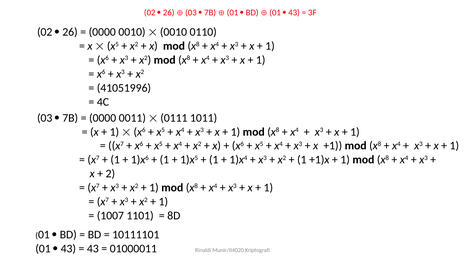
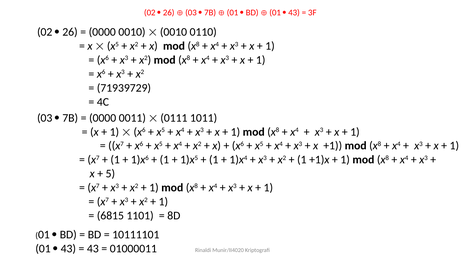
41051996: 41051996 -> 71939729 (124, 88)
2: 2 -> 5 (110, 173)
1007: 1007 -> 6815 (110, 215)
